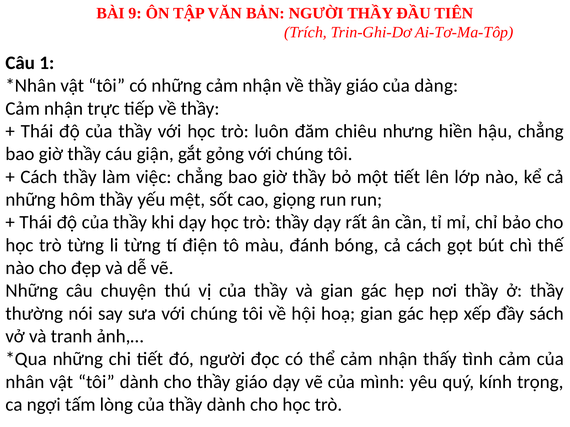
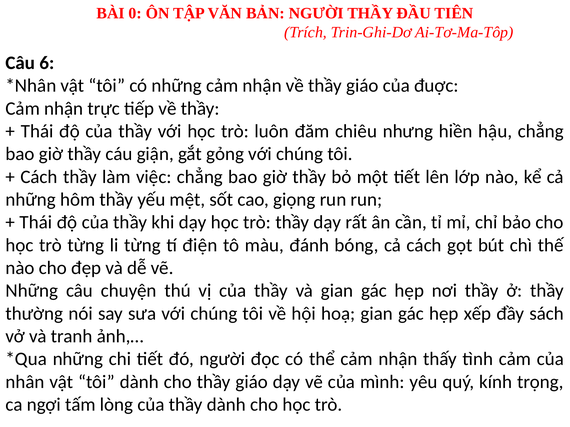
9: 9 -> 0 (135, 13)
1: 1 -> 6 (47, 63)
dàng: dàng -> đuợc (436, 86)
